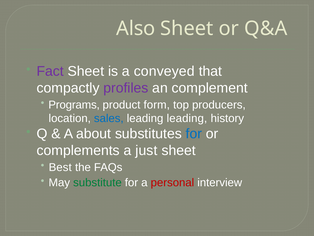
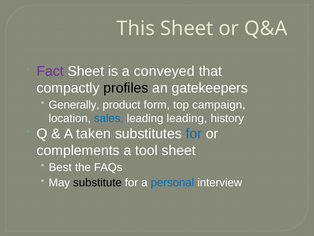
Also: Also -> This (136, 28)
profiles colour: purple -> black (126, 88)
complement: complement -> gatekeepers (210, 88)
Programs: Programs -> Generally (74, 105)
producers: producers -> campaign (219, 105)
about: about -> taken (94, 134)
just: just -> tool (146, 150)
substitute colour: green -> black (97, 182)
personal colour: red -> blue (172, 182)
